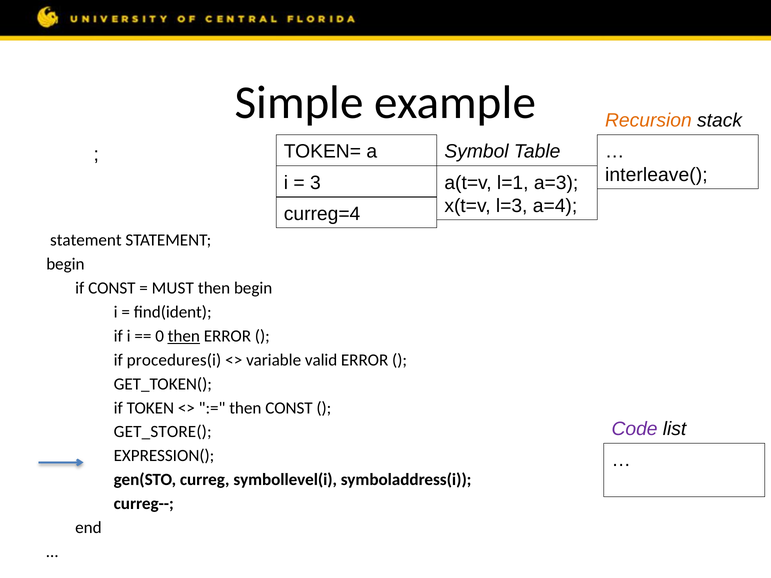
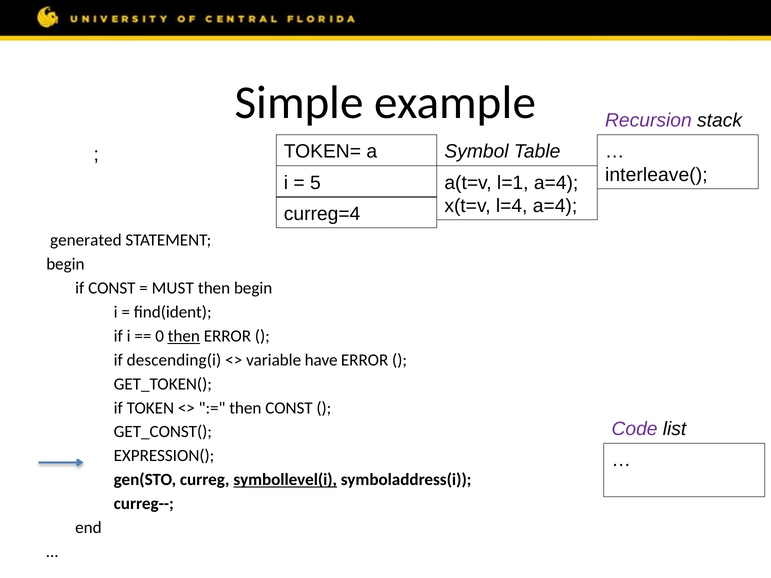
Recursion colour: orange -> purple (648, 120)
3: 3 -> 5 (315, 183)
l=1 a=3: a=3 -> a=4 (556, 183)
l=3: l=3 -> l=4 (512, 206)
statement: statement -> generated (86, 240)
procedures(i: procedures(i -> descending(i (174, 360)
valid: valid -> have (321, 360)
GET_STORE(: GET_STORE( -> GET_CONST( (163, 432)
symbollevel(i underline: none -> present (285, 480)
